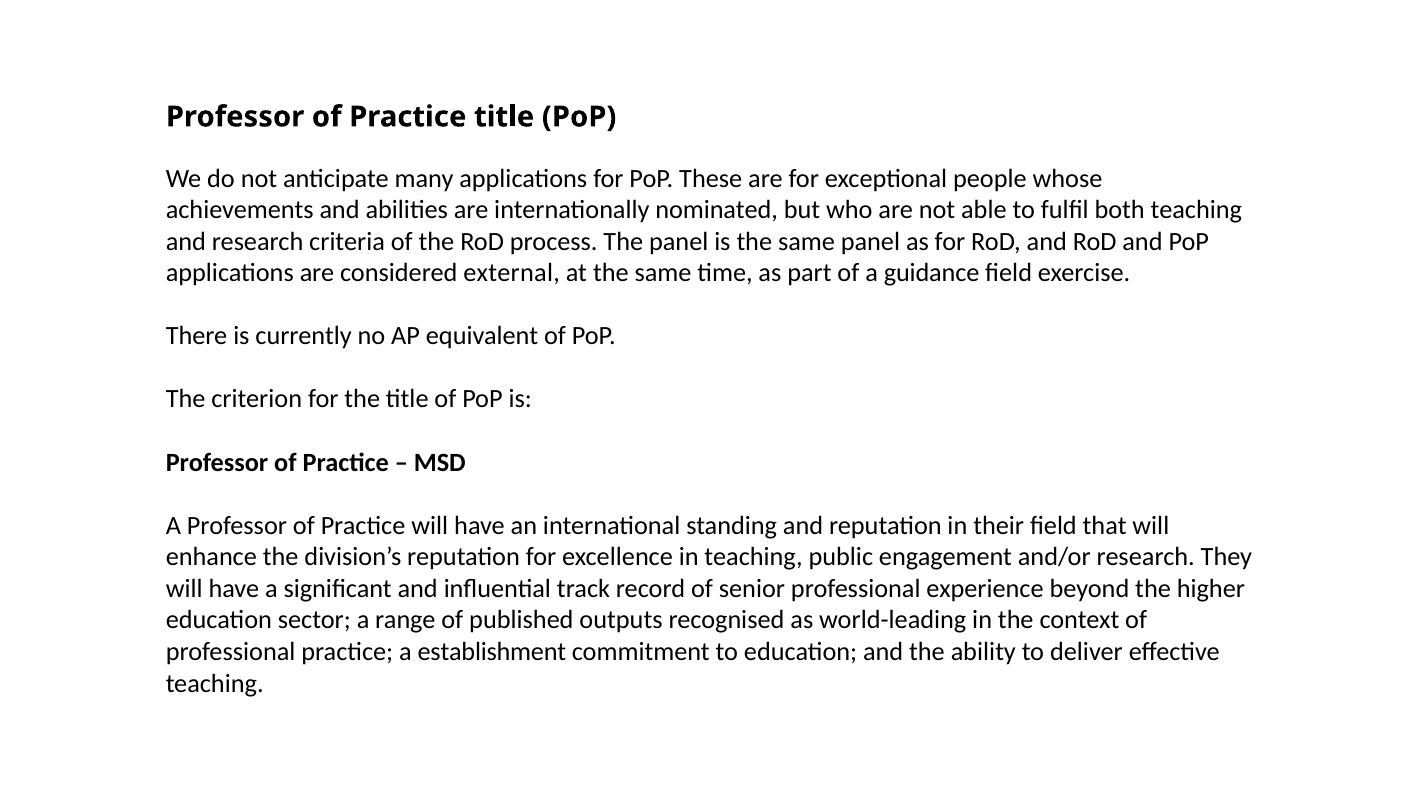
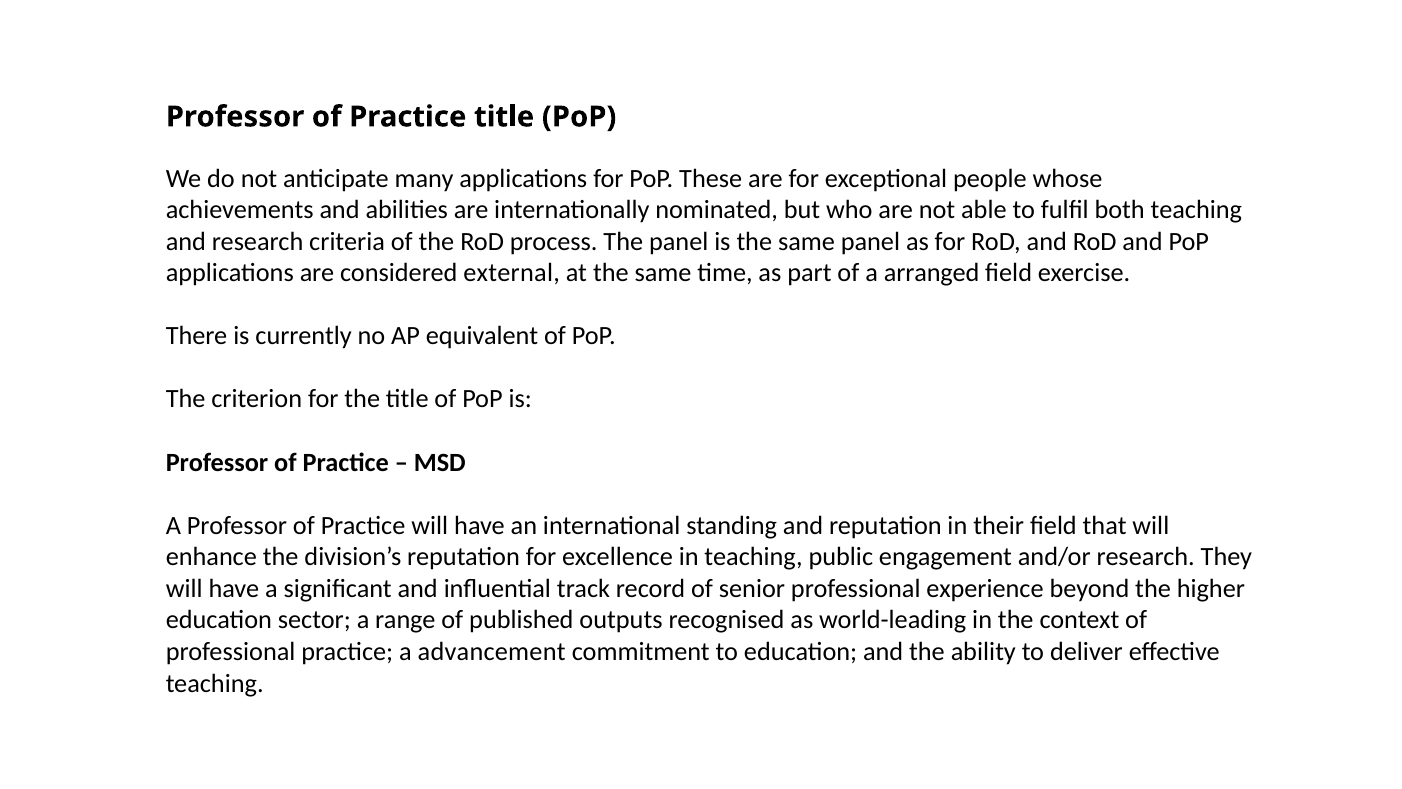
guidance: guidance -> arranged (932, 273)
establishment: establishment -> advancement (492, 651)
